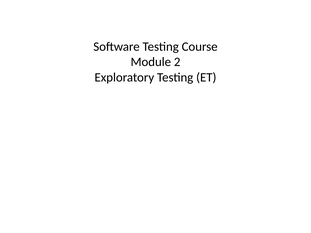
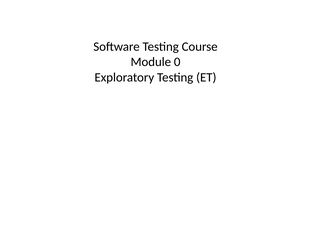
2: 2 -> 0 (177, 62)
